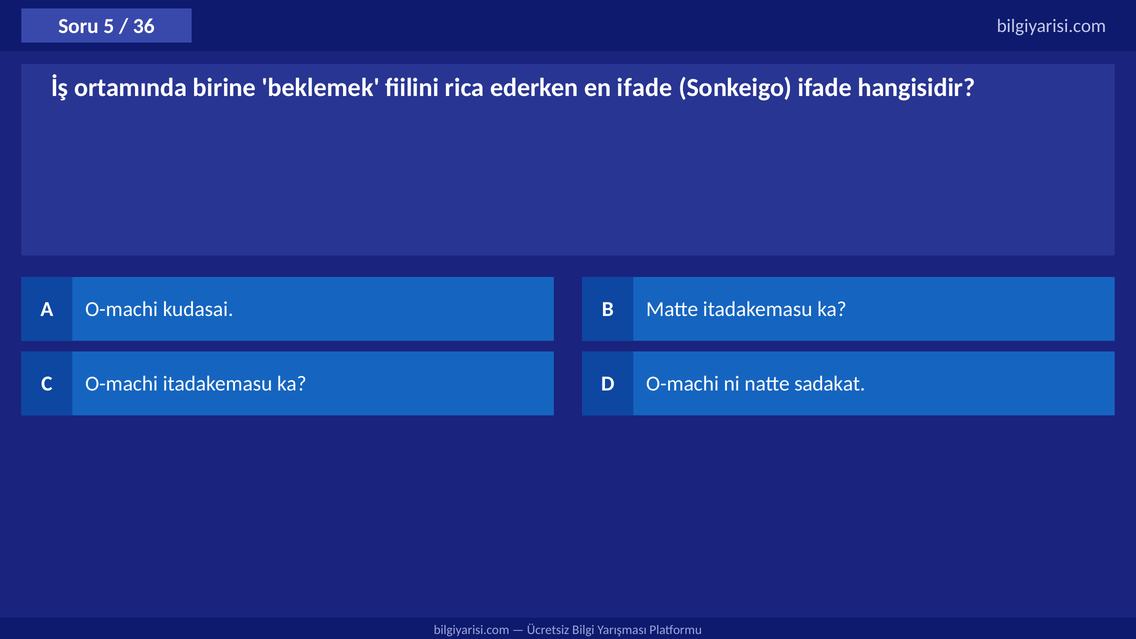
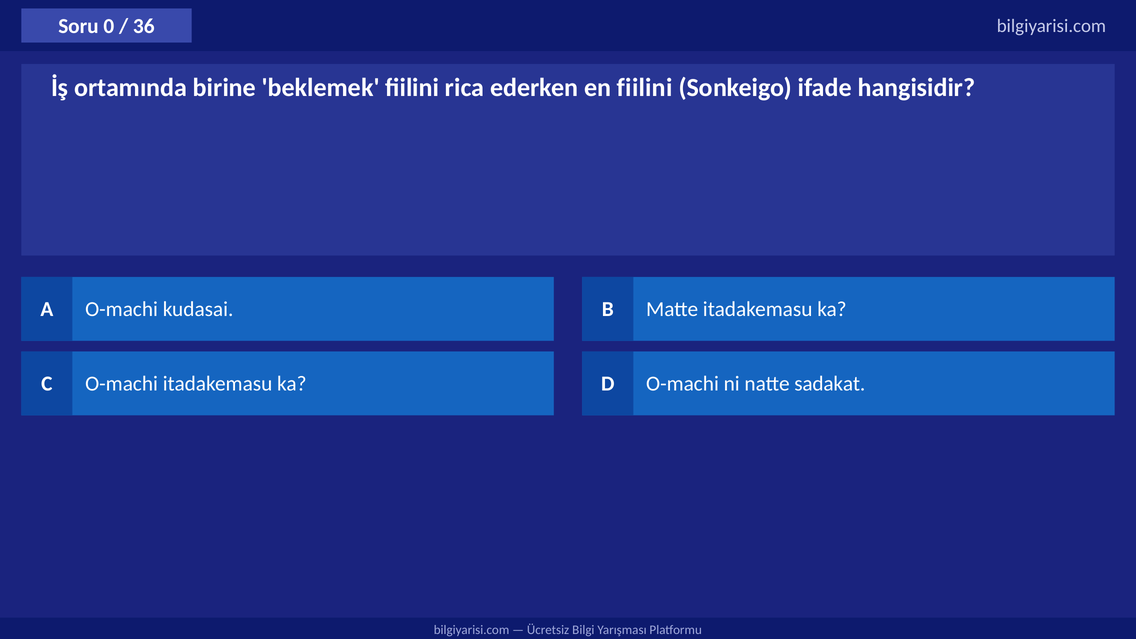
5: 5 -> 0 (109, 26)
en ifade: ifade -> fiilini (645, 87)
